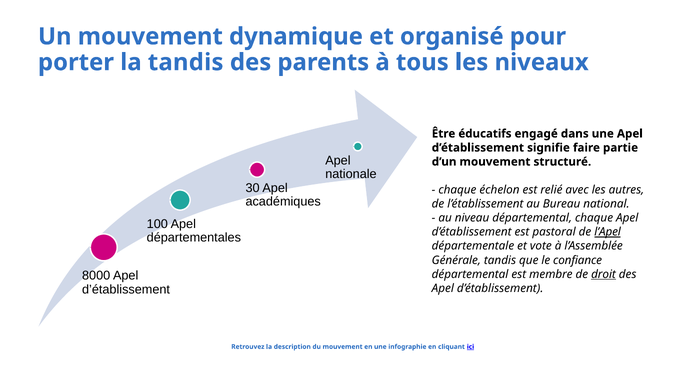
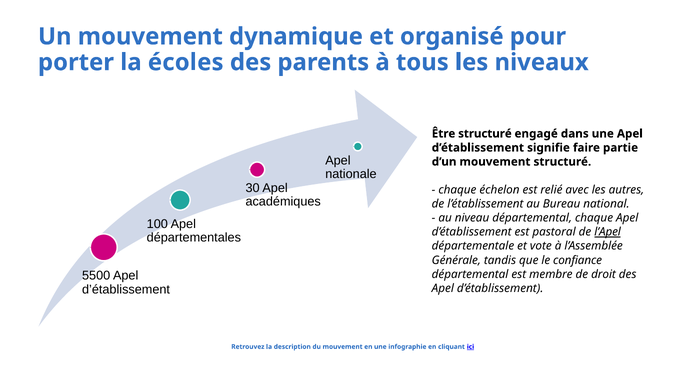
la tandis: tandis -> écoles (186, 62)
Être éducatifs: éducatifs -> structuré (485, 134)
8000: 8000 -> 5500 (96, 275)
droit underline: present -> none (604, 274)
